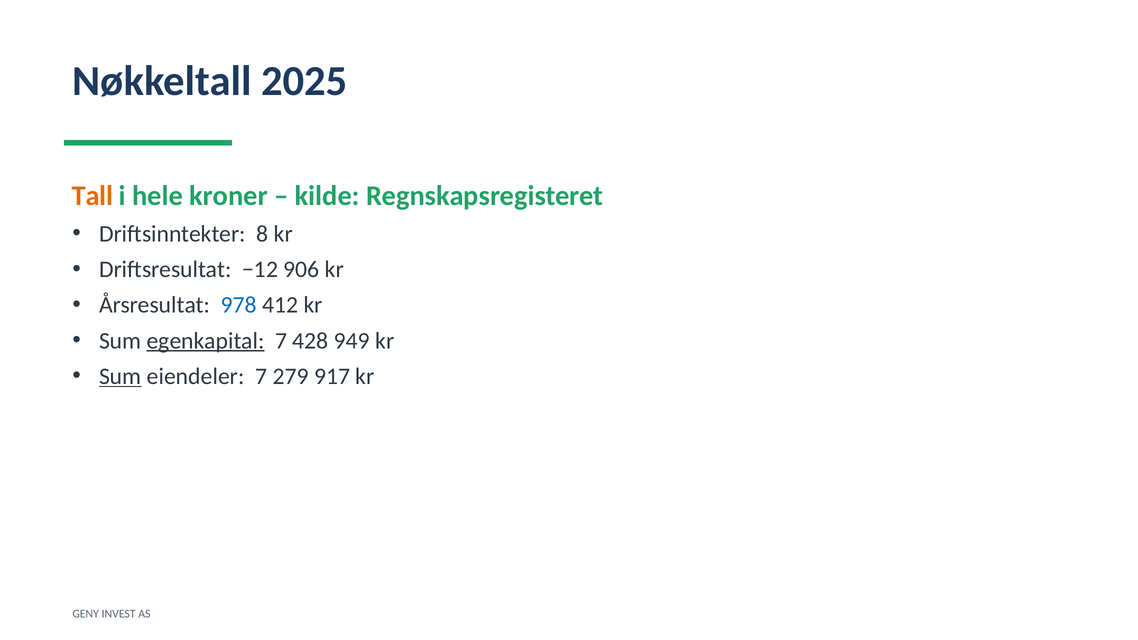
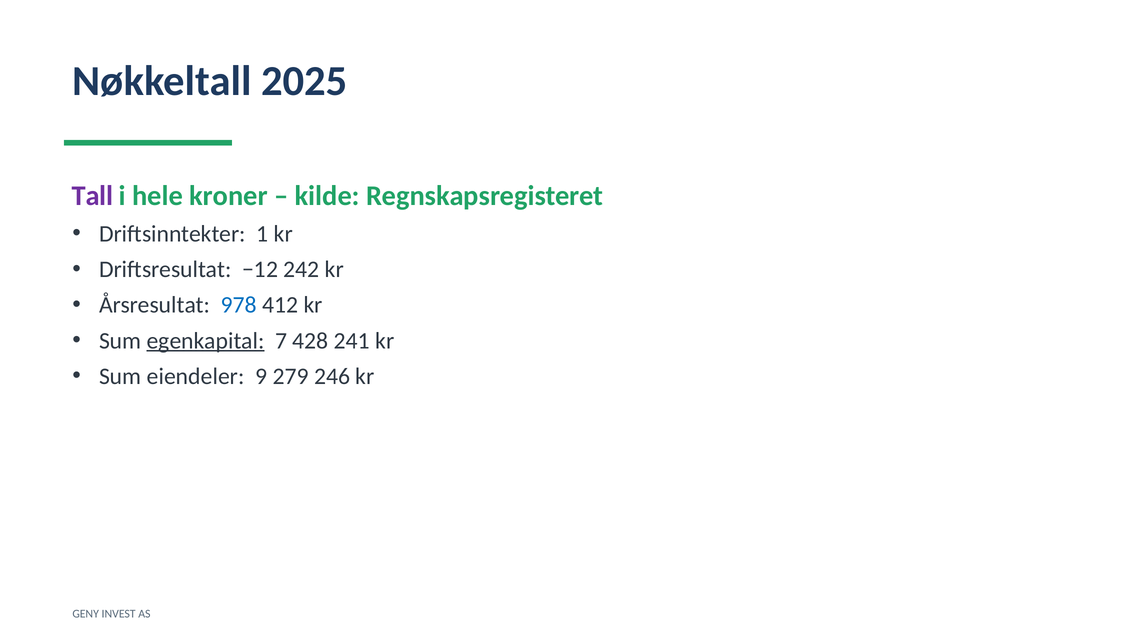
Tall colour: orange -> purple (92, 196)
8: 8 -> 1 (262, 234)
906: 906 -> 242 (301, 270)
949: 949 -> 241 (352, 341)
Sum underline: present -> none (120, 376)
eiendeler 7: 7 -> 9 (261, 376)
917: 917 -> 246 (332, 376)
